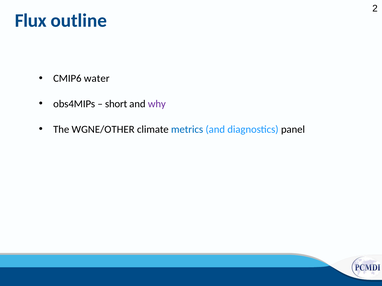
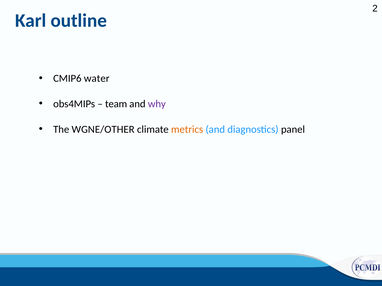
Flux: Flux -> Karl (31, 21)
short: short -> team (116, 104)
metrics colour: blue -> orange (187, 130)
